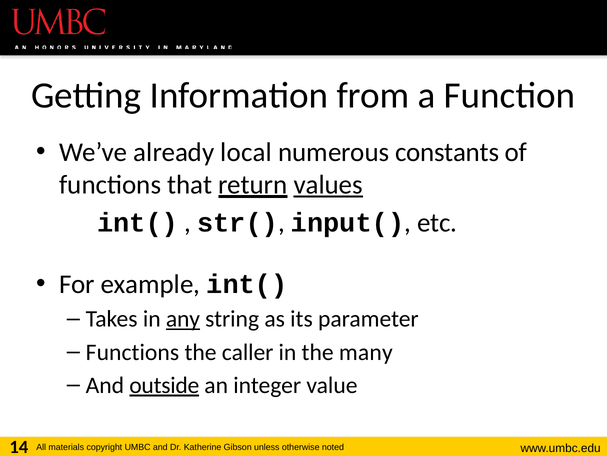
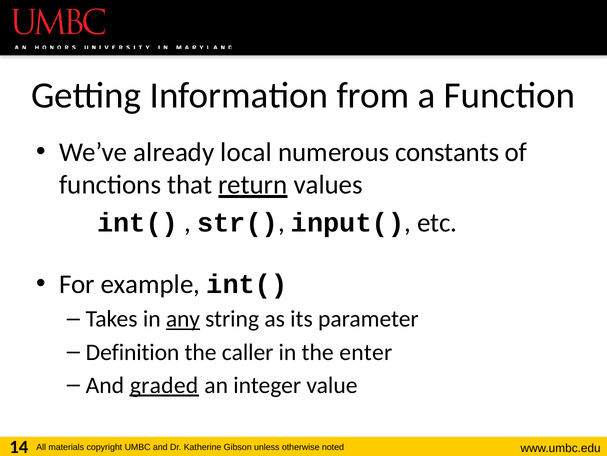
values underline: present -> none (328, 185)
Functions: Functions -> Definition (133, 352)
many: many -> enter (366, 352)
outside: outside -> graded (164, 385)
